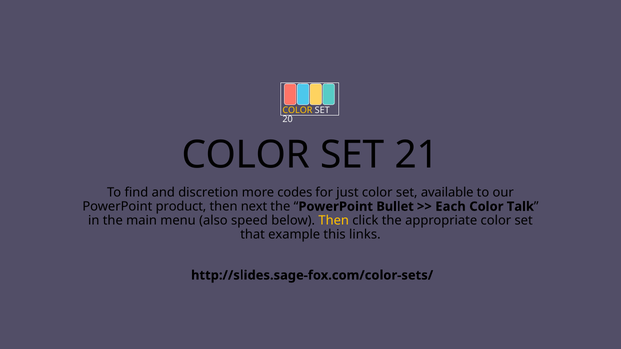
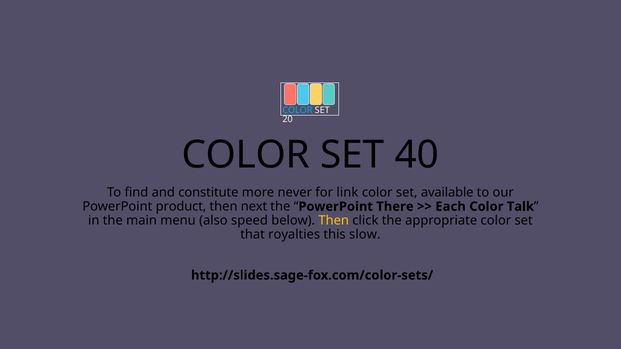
COLOR colour: yellow -> light blue (297, 111)
21: 21 -> 40 (417, 155)
discretion: discretion -> constitute (208, 193)
codes: codes -> never (295, 193)
just: just -> link (347, 193)
Bullet: Bullet -> There (395, 207)
example: example -> royalties (294, 235)
links: links -> slow (365, 235)
